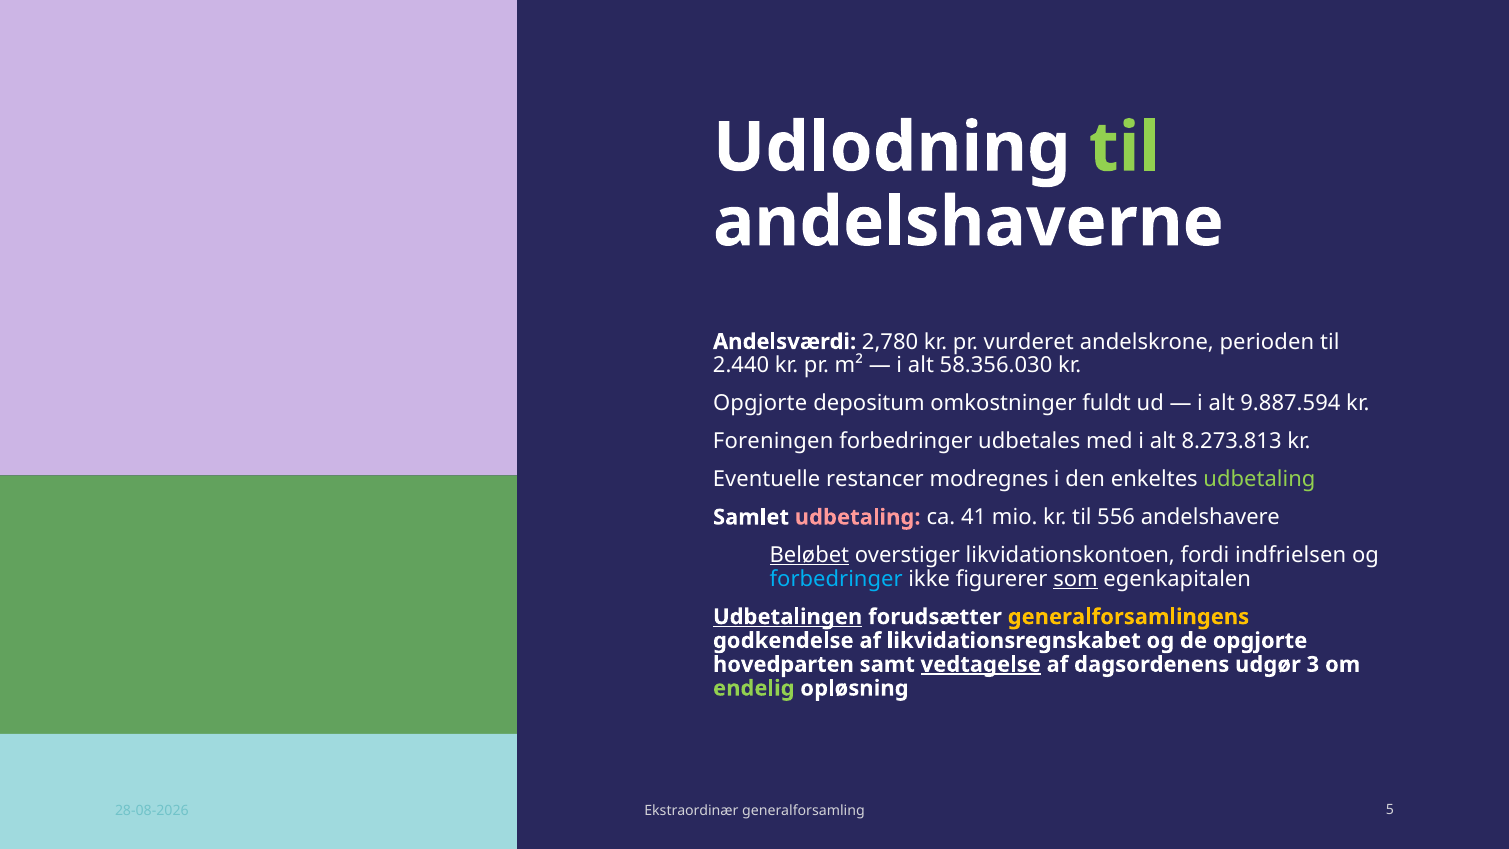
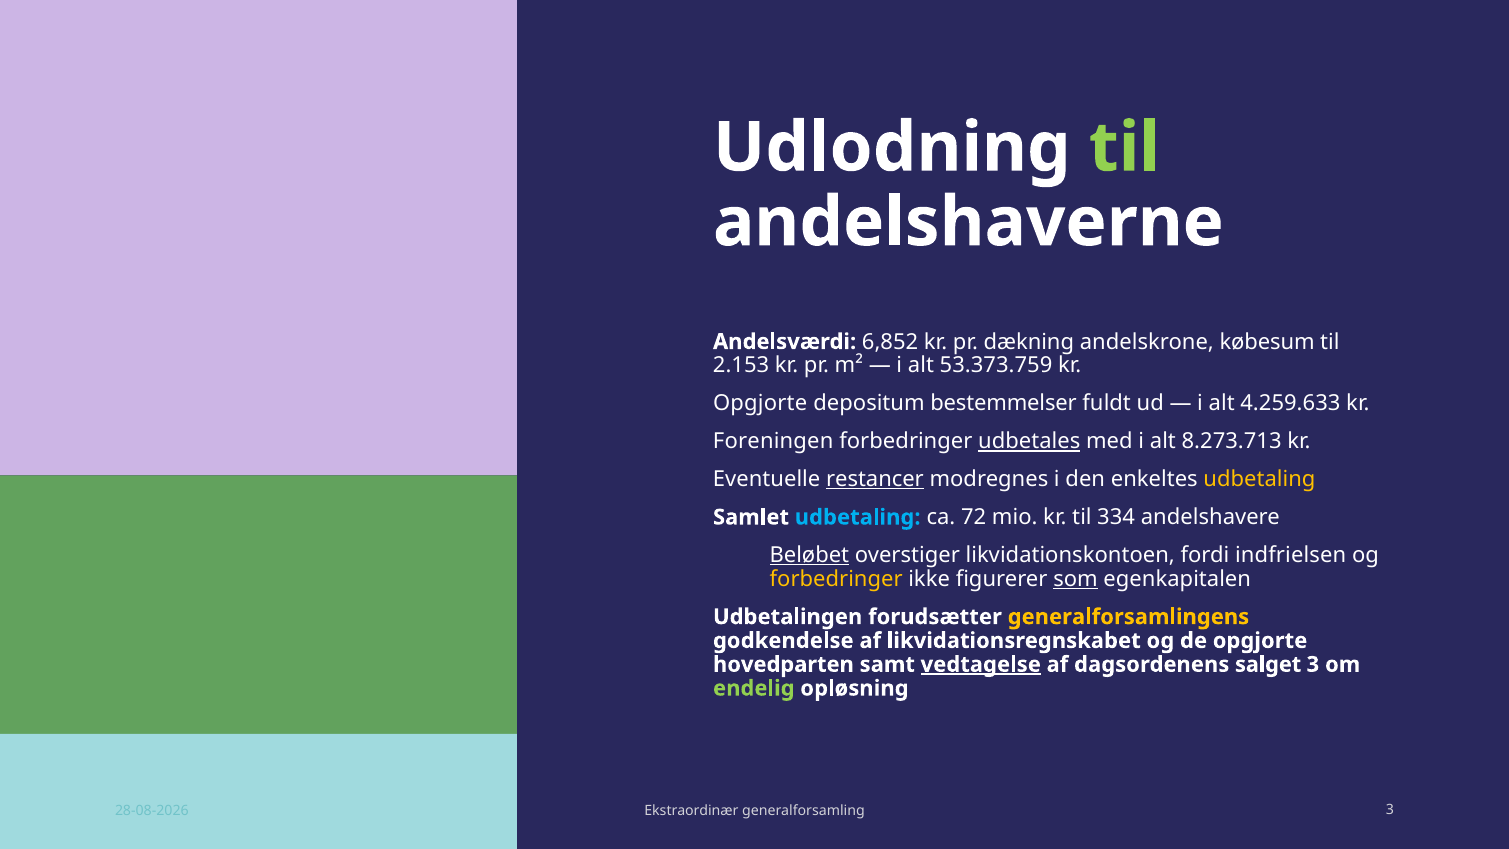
2,780: 2,780 -> 6,852 (890, 342)
vurderet: vurderet -> dækning (1029, 342)
perioden: perioden -> købesum (1267, 342)
2.440: 2.440 -> 2.153 (741, 365)
58.356.030: 58.356.030 -> 53.373.759 (996, 365)
omkostninger: omkostninger -> bestemmelser (1004, 403)
9.887.594: 9.887.594 -> 4.259.633 (1290, 403)
udbetales underline: none -> present (1029, 441)
8.273.813: 8.273.813 -> 8.273.713 (1232, 441)
restancer underline: none -> present (875, 479)
udbetaling colour: light green -> yellow (1259, 479)
udbetaling colour: pink -> light blue (858, 517)
41: 41 -> 72 (974, 517)
556: 556 -> 334 (1116, 517)
forbedringer colour: light blue -> yellow (836, 579)
Udbetalingen underline: present -> none (788, 617)
udgør: udgør -> salget (1268, 664)
generalforsamling 5: 5 -> 3 (1390, 809)
